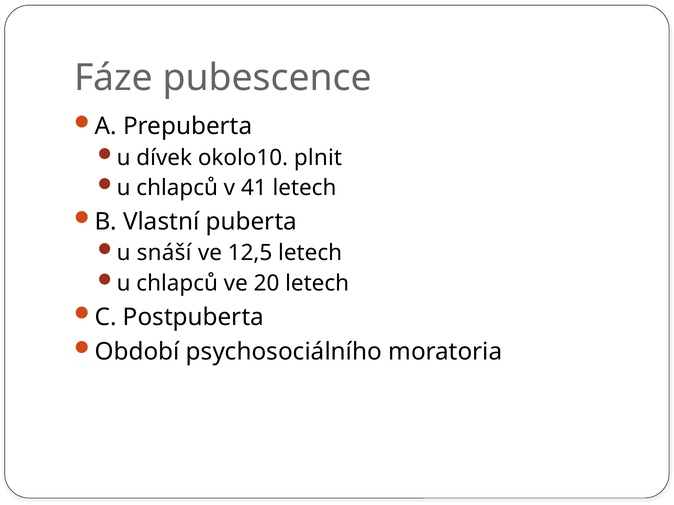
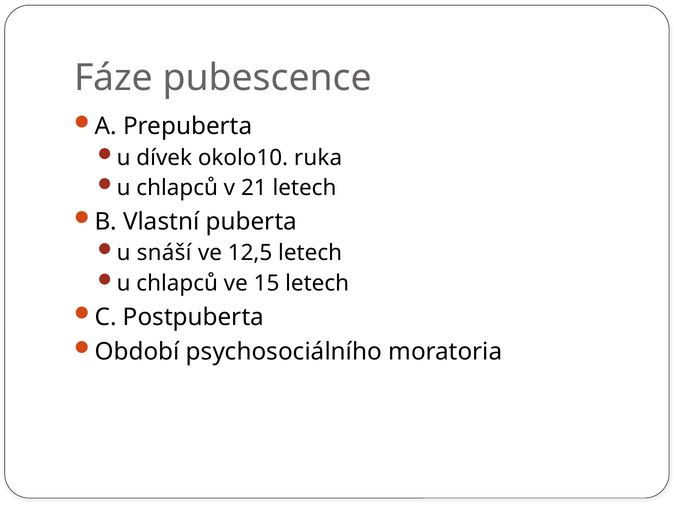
plnit: plnit -> ruka (318, 158)
41: 41 -> 21 (254, 188)
20: 20 -> 15 (267, 284)
